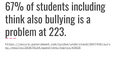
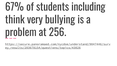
also: also -> very (35, 20)
223: 223 -> 256 (58, 33)
